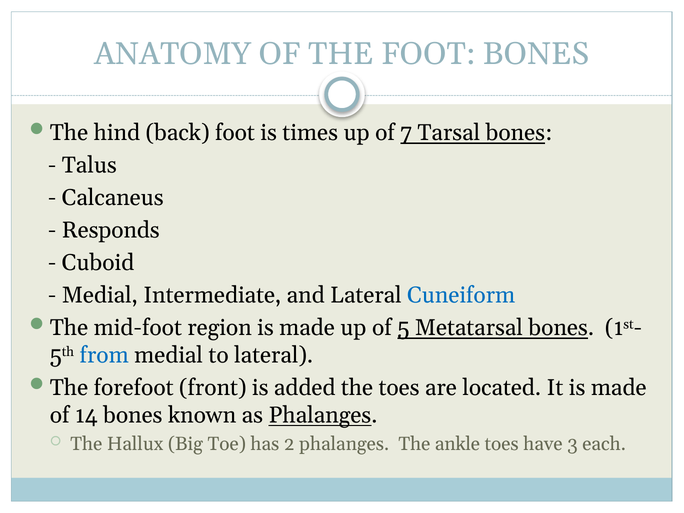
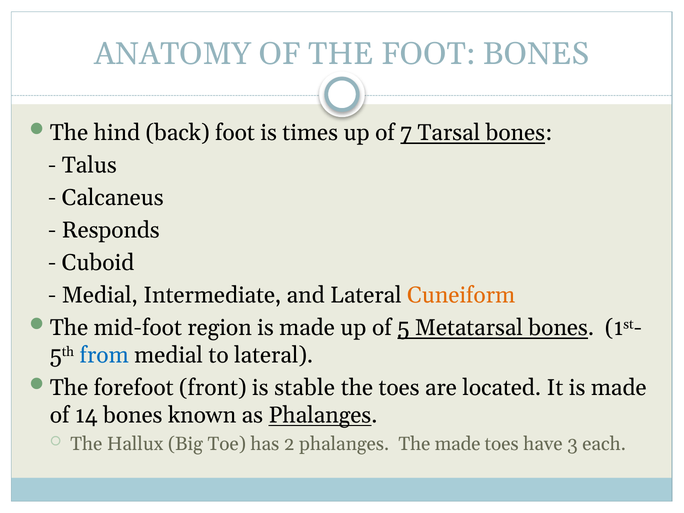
Cuneiform colour: blue -> orange (461, 295)
added: added -> stable (305, 388)
The ankle: ankle -> made (458, 444)
